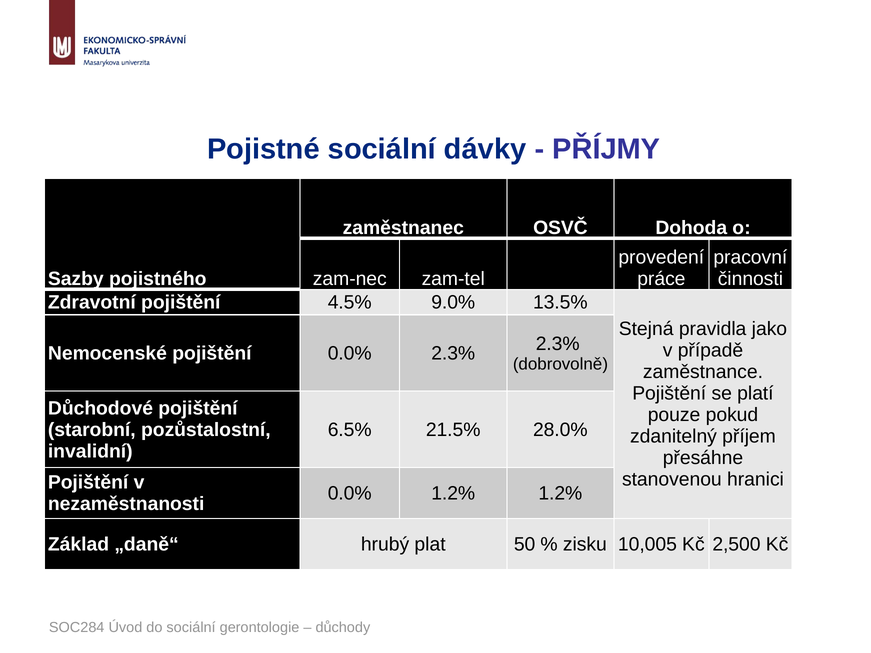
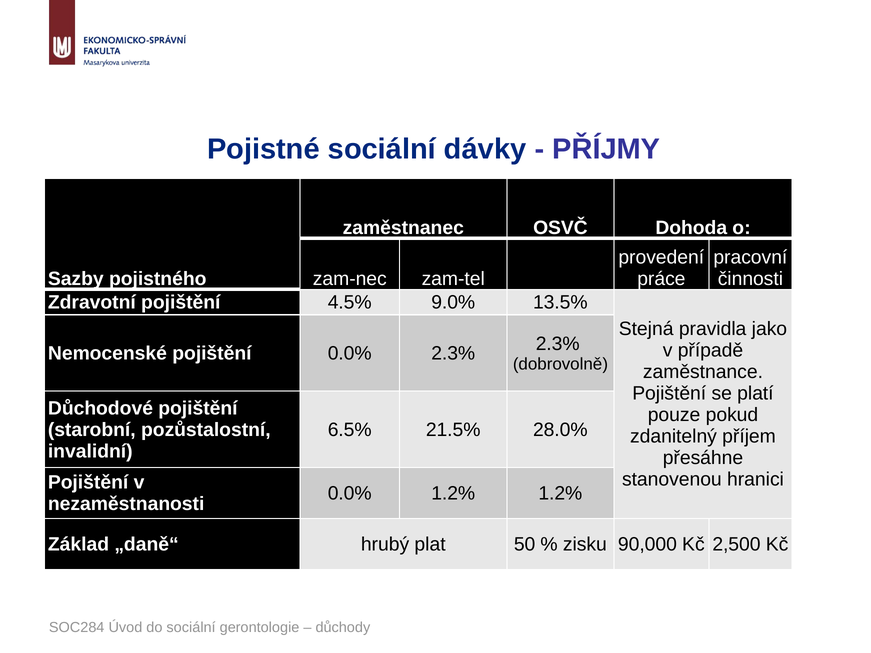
10,005: 10,005 -> 90,000 (647, 544)
